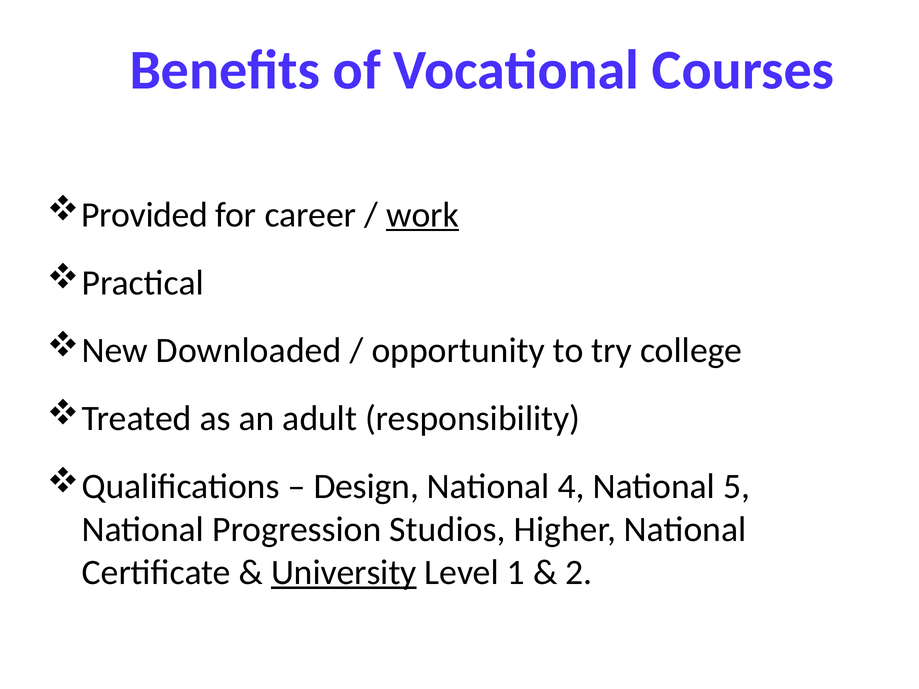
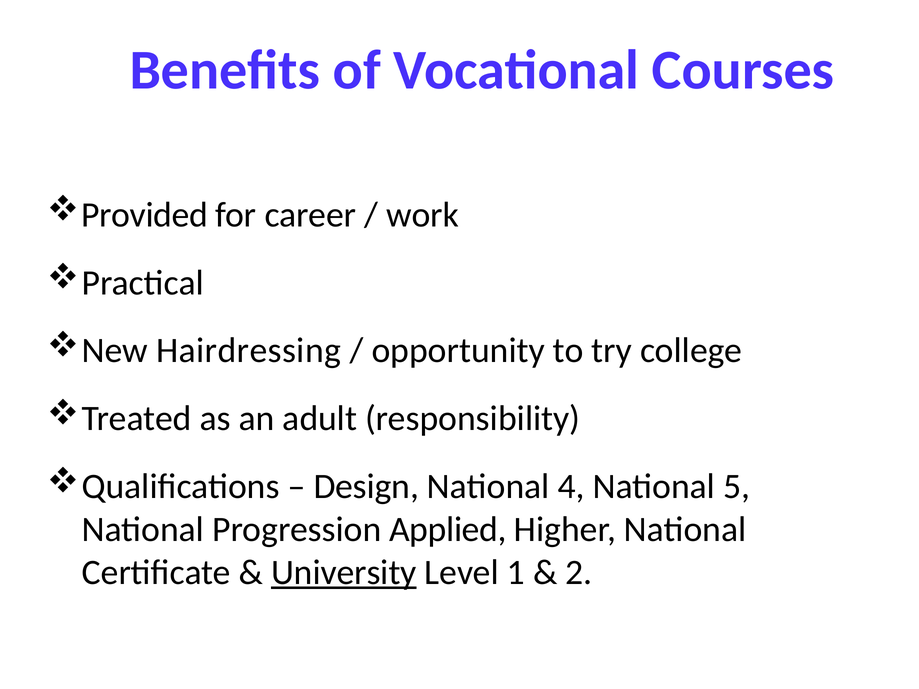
work underline: present -> none (422, 215)
Downloaded: Downloaded -> Hairdressing (249, 351)
Studios: Studios -> Applied (448, 530)
